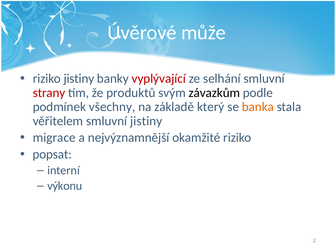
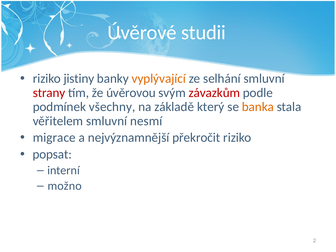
může: může -> studii (203, 33)
vyplývající colour: red -> orange (159, 79)
produktů: produktů -> úvěrovou (131, 93)
závazkům colour: black -> red (214, 93)
smluvní jistiny: jistiny -> nesmí (146, 121)
okamžité: okamžité -> překročit (196, 138)
výkonu: výkonu -> možno (65, 186)
